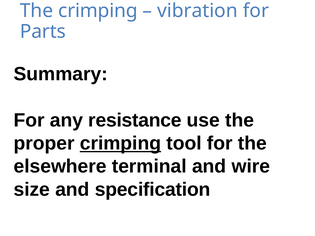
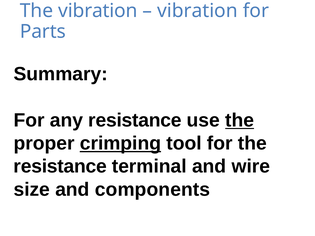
The crimping: crimping -> vibration (98, 11)
the underline: none -> present (240, 120)
elsewhere: elsewhere -> resistance (60, 167)
specification: specification -> components (153, 190)
